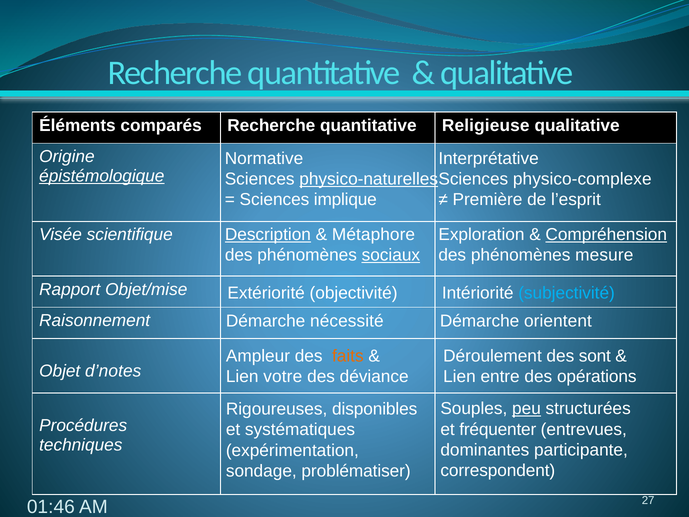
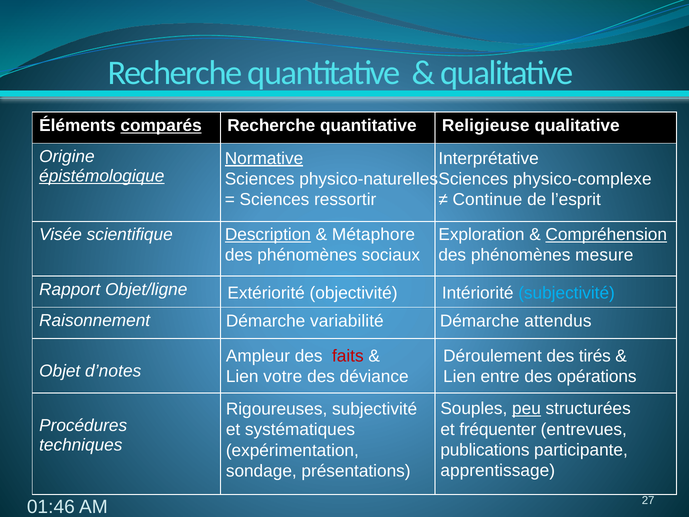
comparés underline: none -> present (161, 125)
Normative underline: none -> present (264, 158)
physico-naturelles underline: present -> none (369, 179)
implique: implique -> ressortir (345, 200)
Première: Première -> Continue (487, 200)
sociaux underline: present -> none (391, 255)
Objet/mise: Objet/mise -> Objet/ligne (146, 289)
nécessité: nécessité -> variabilité (347, 321)
orientent: orientent -> attendus (558, 321)
faits colour: orange -> red (348, 356)
sont: sont -> tirés (595, 356)
Rigoureuses disponibles: disponibles -> subjectivité (375, 409)
dominantes: dominantes -> publications (485, 450)
correspondent: correspondent -> apprentissage (498, 471)
problématiser: problématiser -> présentations (356, 471)
